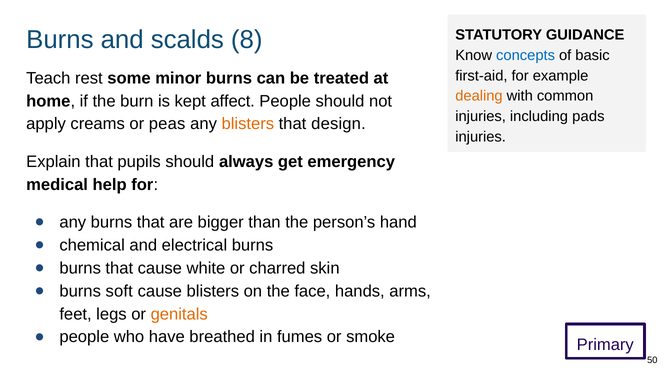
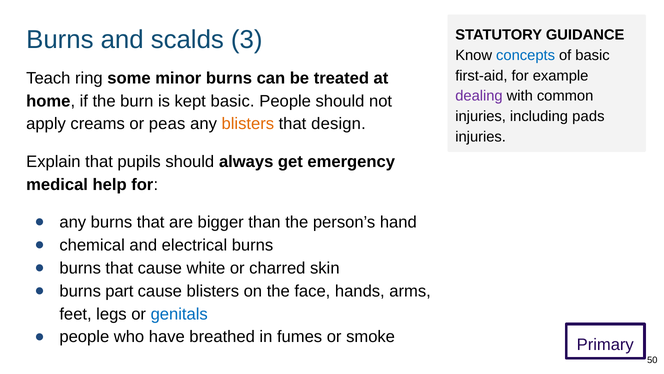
8: 8 -> 3 (247, 40)
rest: rest -> ring (89, 78)
dealing colour: orange -> purple (479, 96)
kept affect: affect -> basic (233, 101)
soft: soft -> part (119, 291)
genitals colour: orange -> blue (179, 314)
